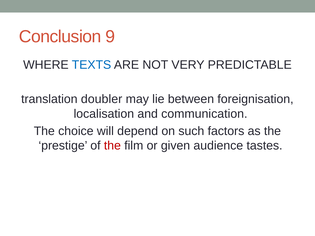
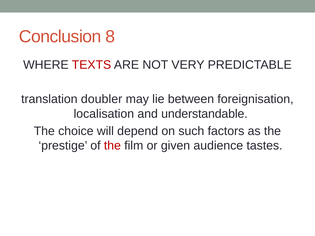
9: 9 -> 8 (110, 37)
TEXTS colour: blue -> red (92, 65)
communication: communication -> understandable (204, 114)
